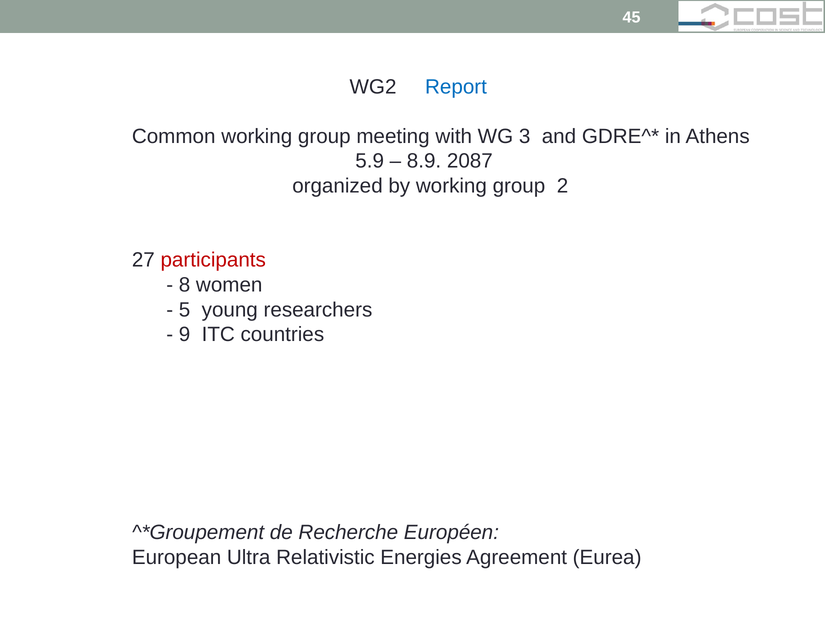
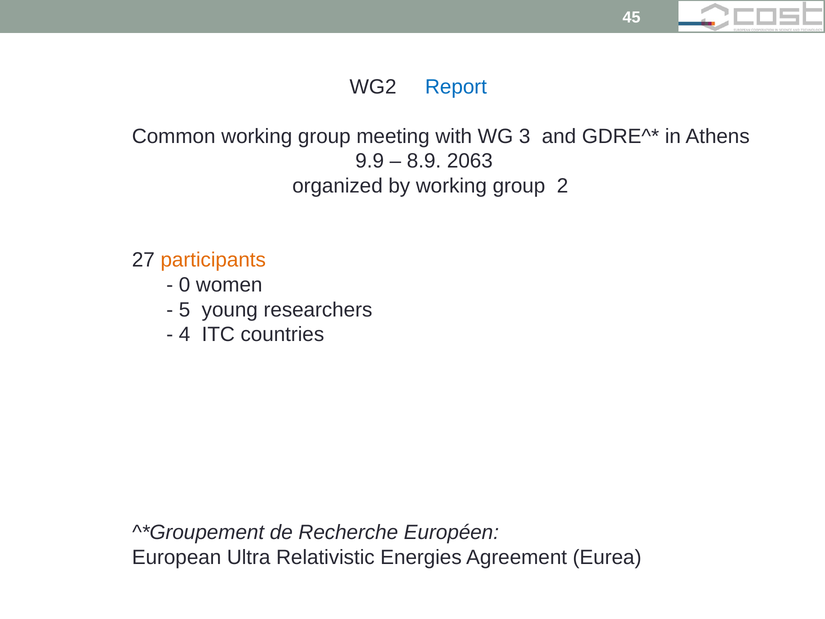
5.9: 5.9 -> 9.9 (370, 161)
2087: 2087 -> 2063 (470, 161)
participants colour: red -> orange (213, 260)
8: 8 -> 0 (185, 285)
9: 9 -> 4 (185, 334)
